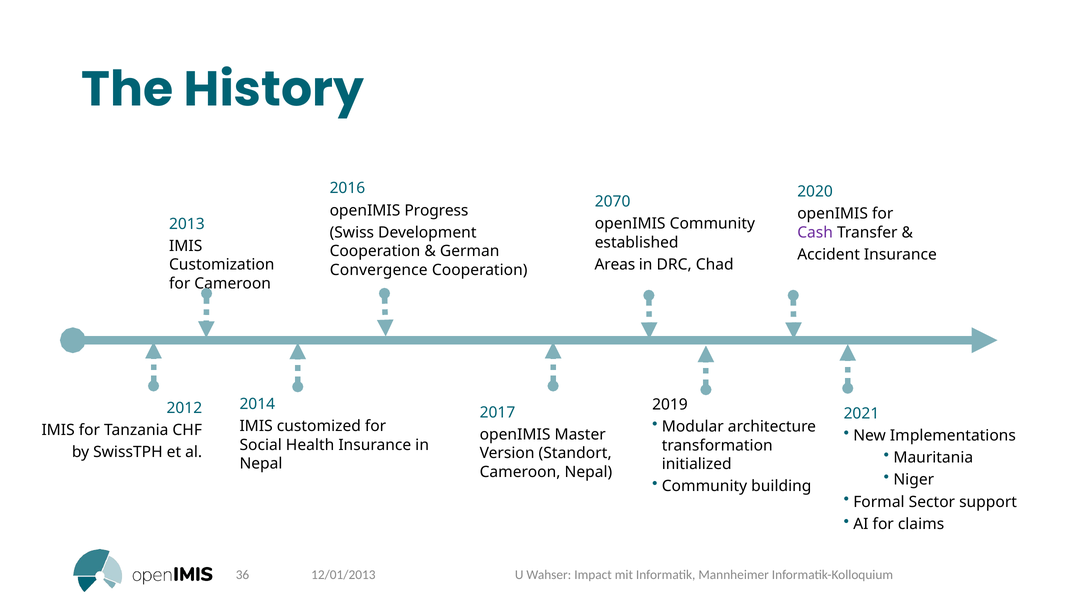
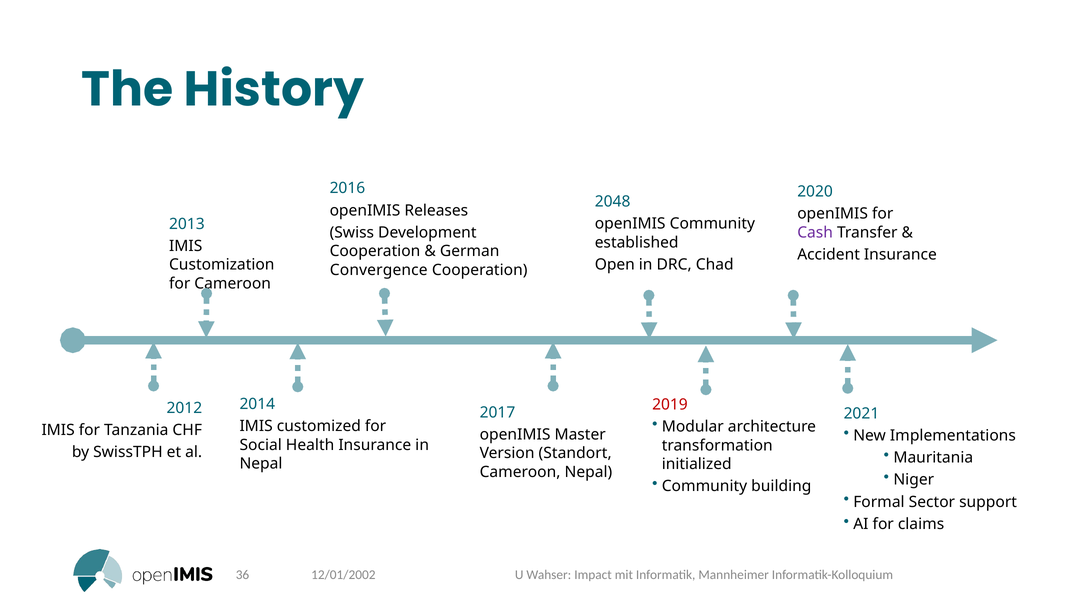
2070: 2070 -> 2048 (613, 202)
Progress: Progress -> Releases (436, 210)
Areas: Areas -> Open (615, 264)
2019 colour: black -> red (670, 405)
12/01/2013: 12/01/2013 -> 12/01/2002 (343, 575)
